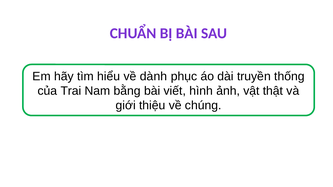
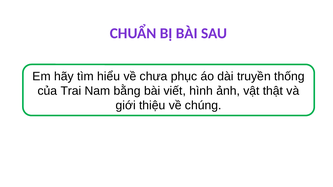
dành: dành -> chưa (154, 76)
